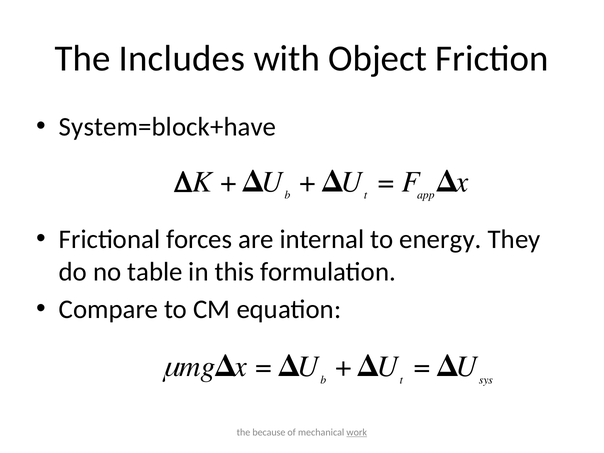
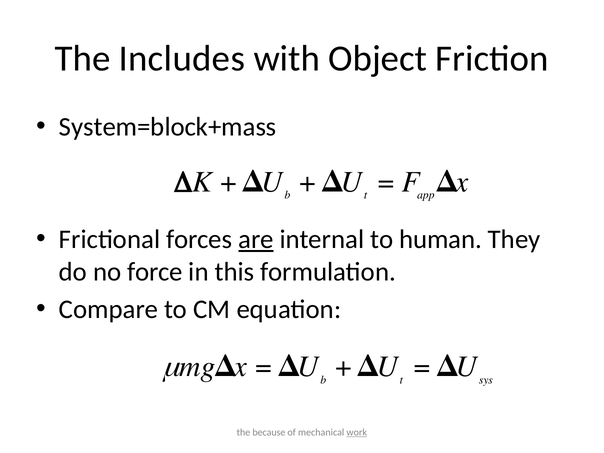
System=block+have: System=block+have -> System=block+mass (168, 127)
are underline: none -> present (256, 239)
energy: energy -> human (441, 239)
table: table -> force (155, 272)
